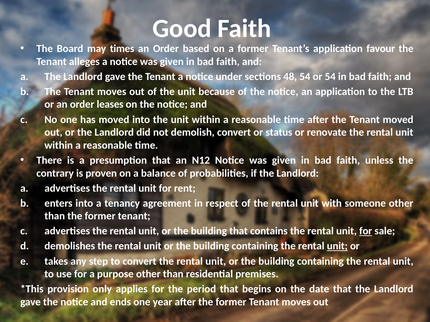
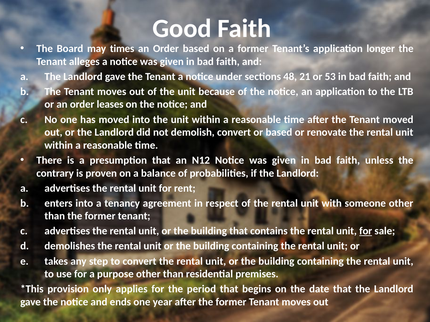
favour: favour -> longer (381, 49)
48 54: 54 -> 21 (305, 77)
or 54: 54 -> 53 (330, 77)
or status: status -> based (279, 133)
unit underline: present -> none (337, 246)
